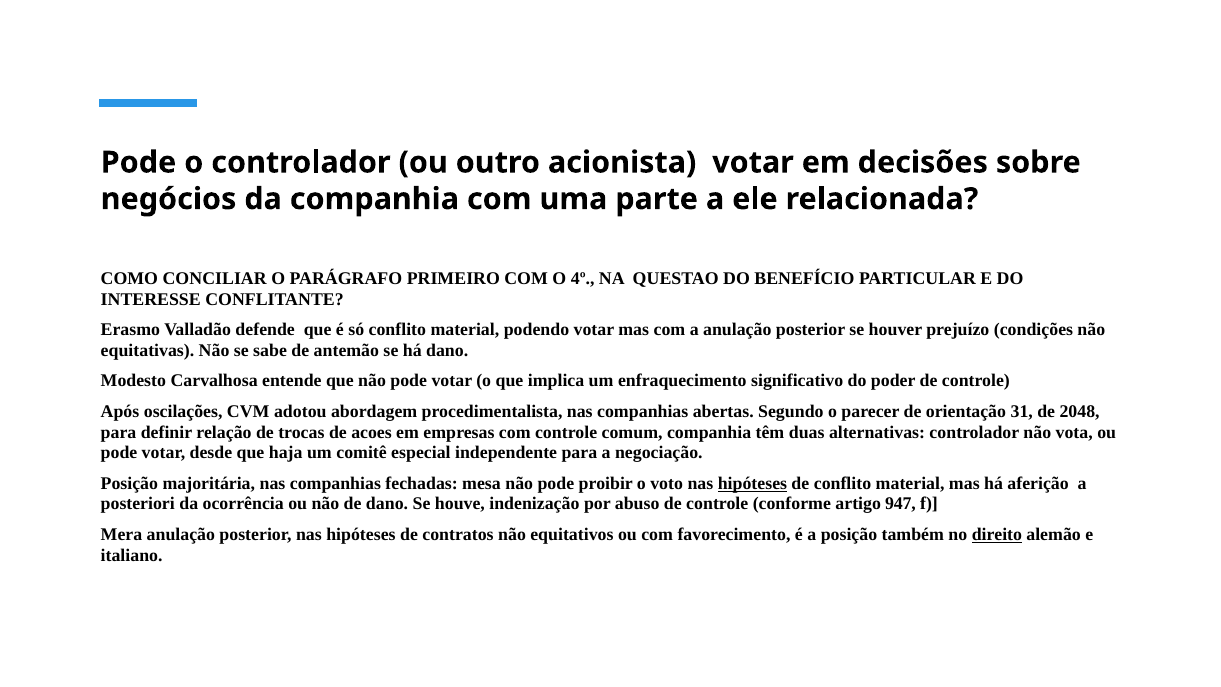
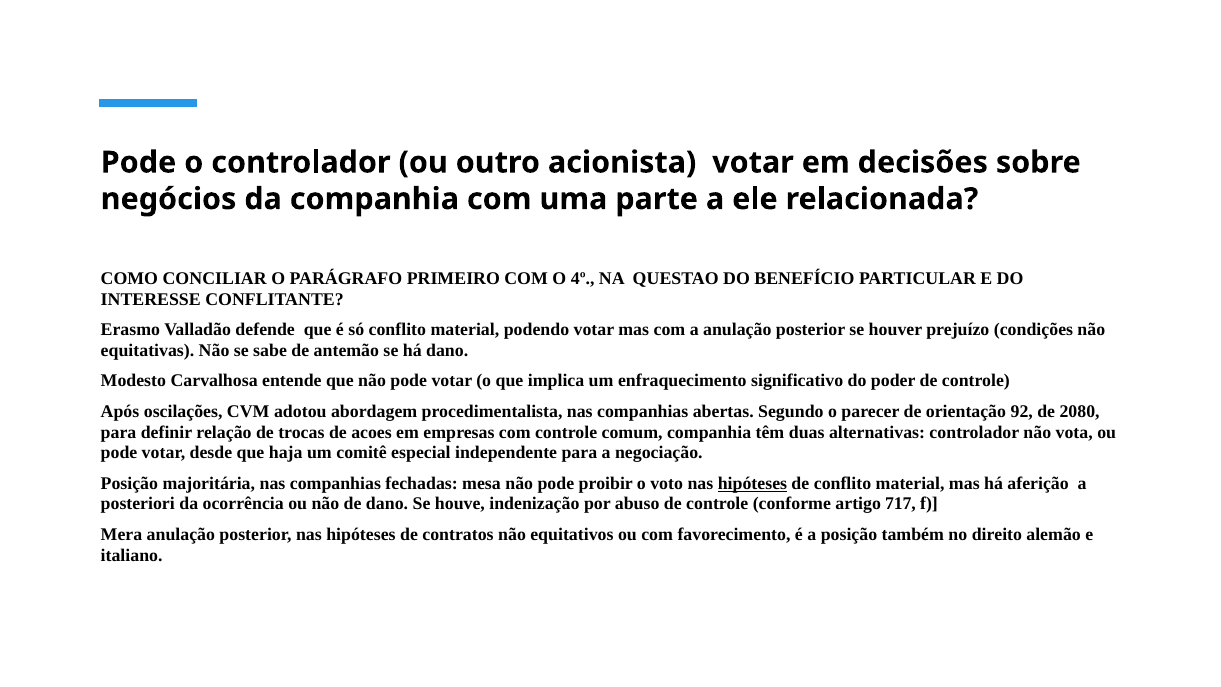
31: 31 -> 92 (1022, 412)
2048: 2048 -> 2080 (1080, 412)
947: 947 -> 717 (901, 504)
direito underline: present -> none (997, 535)
